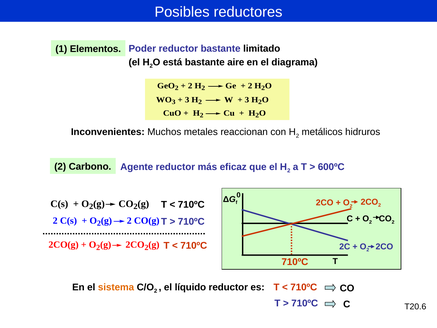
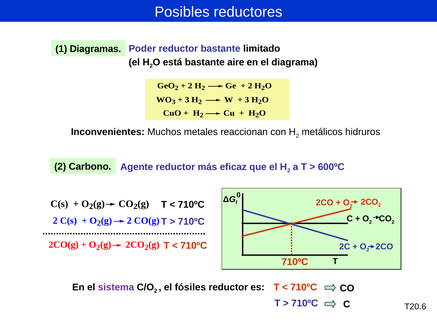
Elementos: Elementos -> Diagramas (95, 49)
sistema colour: orange -> purple (116, 287)
líquido: líquido -> fósiles (190, 287)
